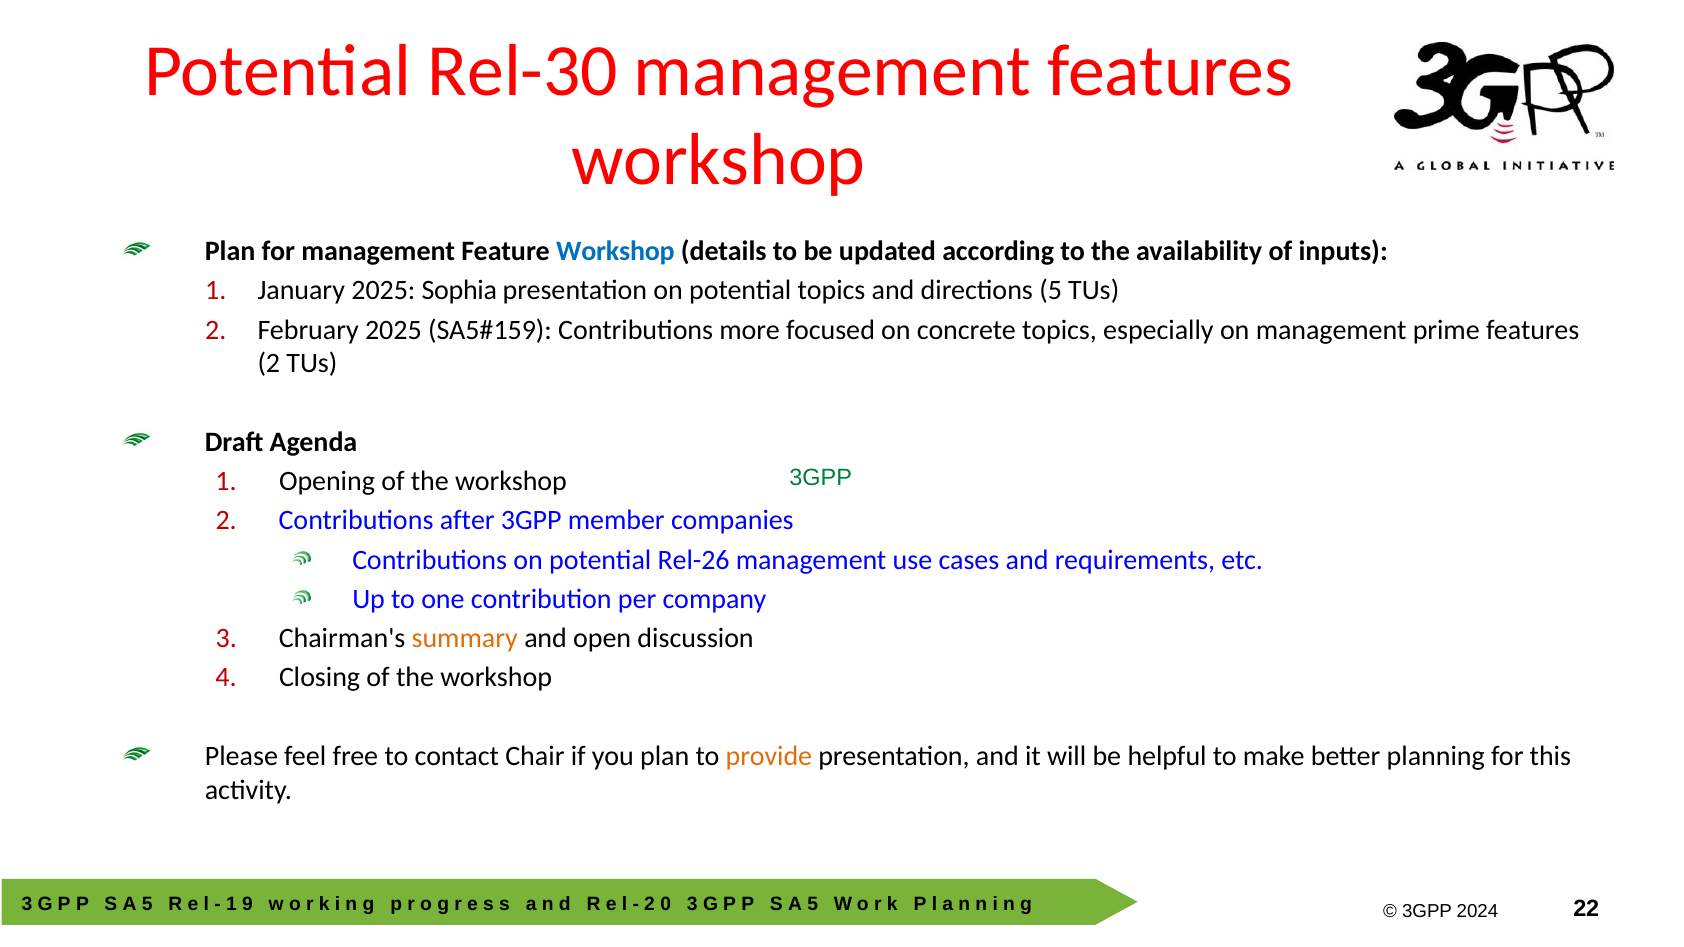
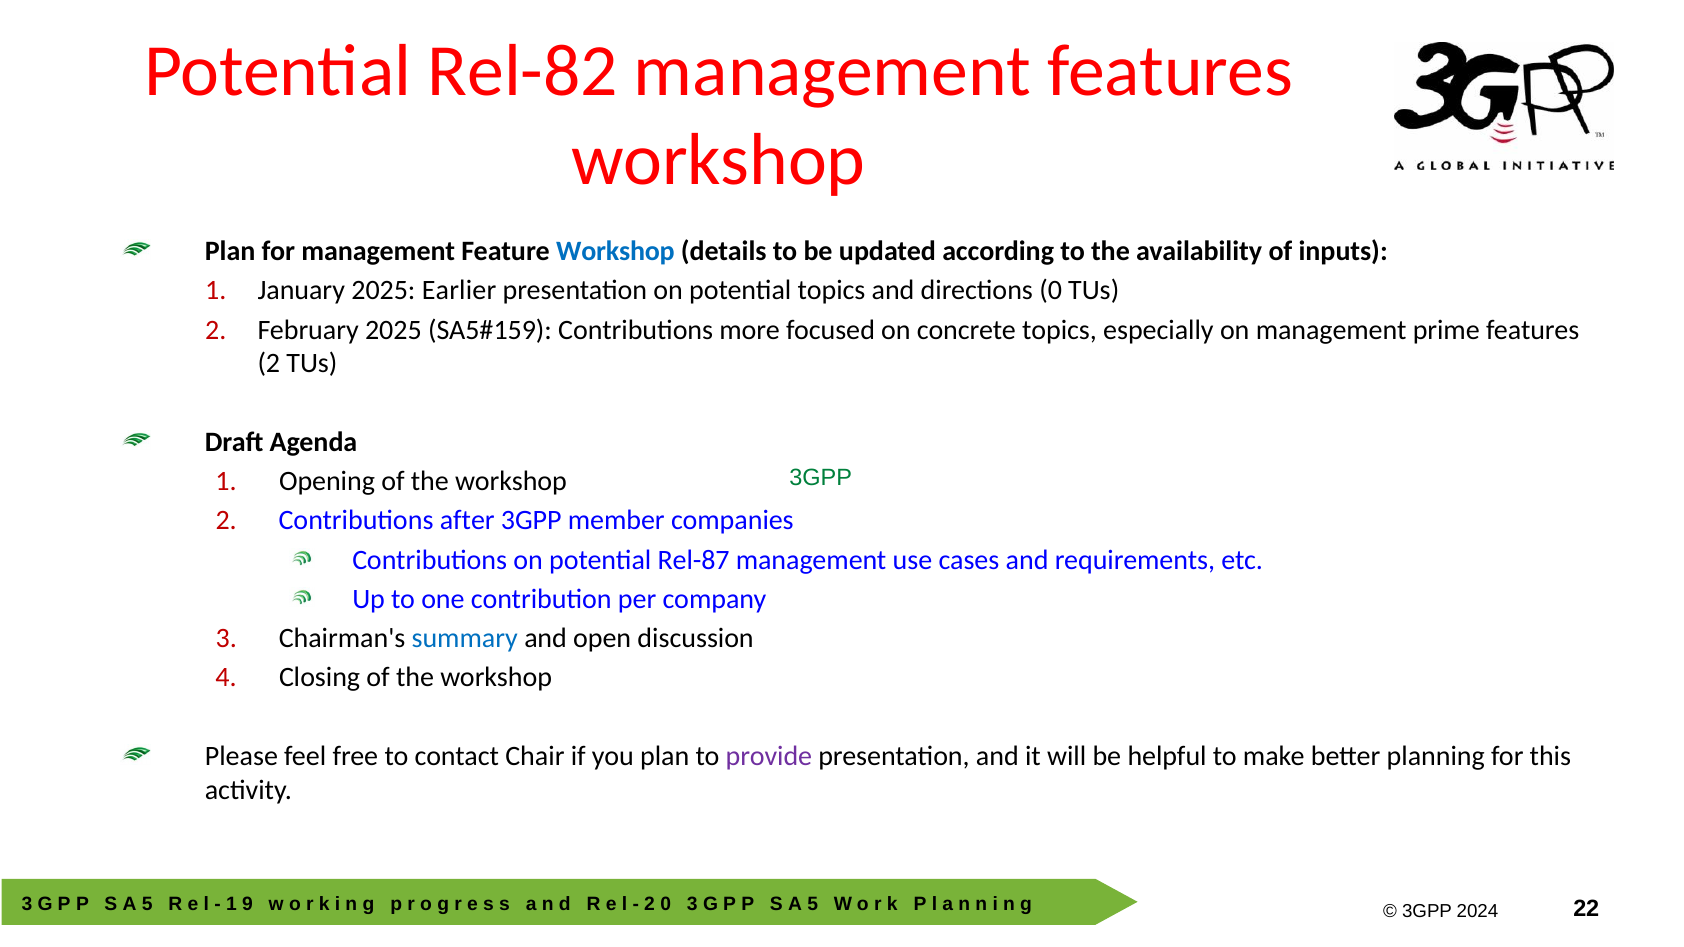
Rel-30: Rel-30 -> Rel-82 (523, 71)
Sophia: Sophia -> Earlier (459, 291)
directions 5: 5 -> 0 (1051, 291)
Rel-26: Rel-26 -> Rel-87 (694, 560)
summary colour: orange -> blue (465, 639)
provide colour: orange -> purple (769, 756)
